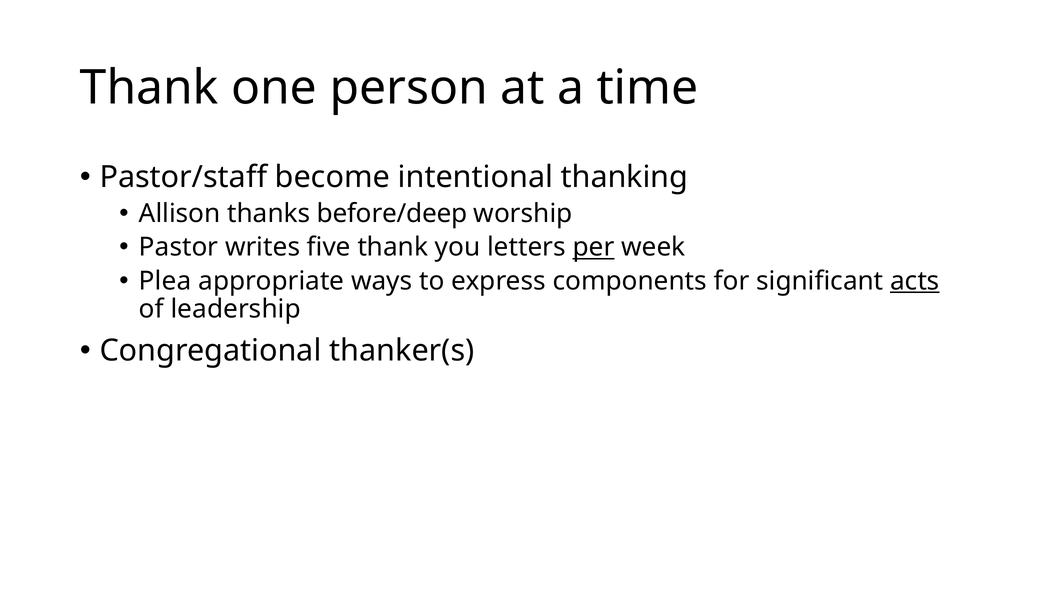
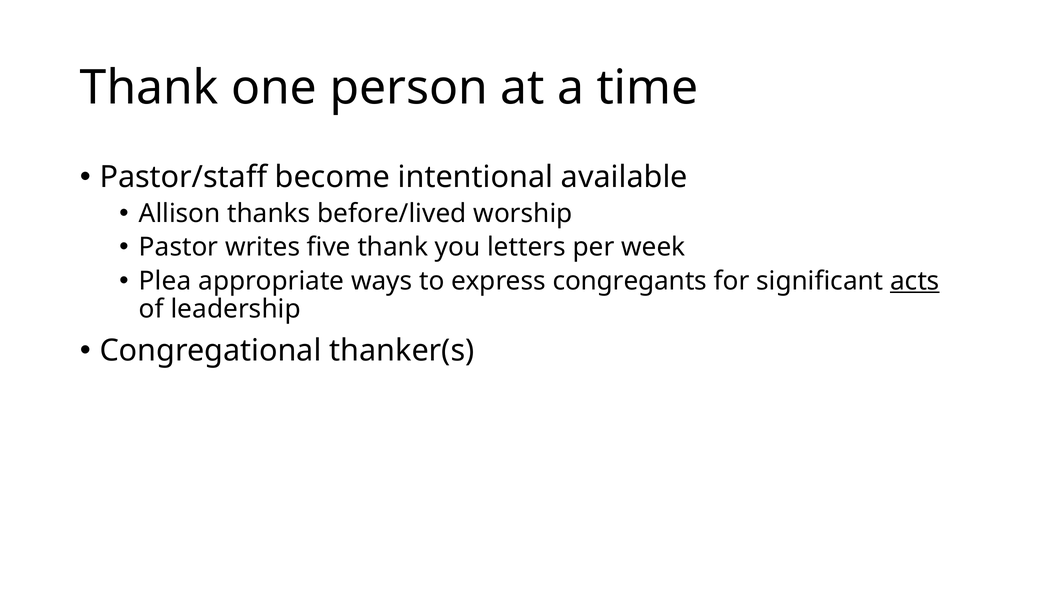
thanking: thanking -> available (624, 177)
before/deep: before/deep -> before/lived (392, 214)
per underline: present -> none (593, 247)
components: components -> congregants (630, 281)
